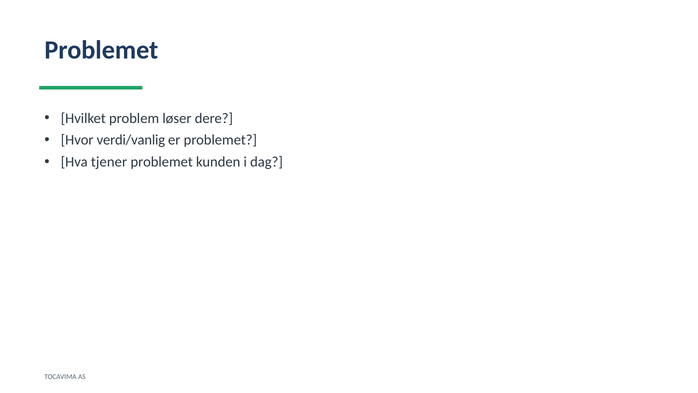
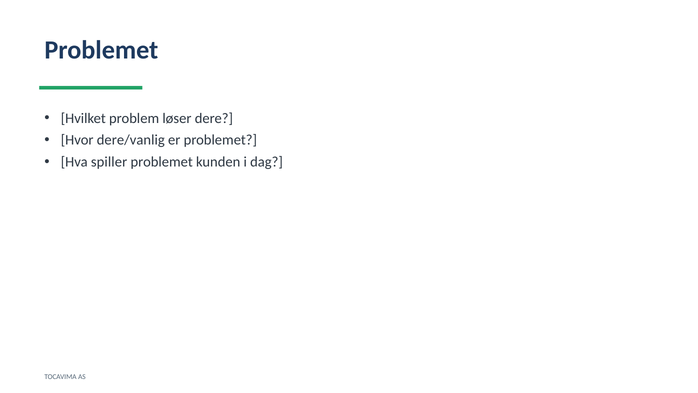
verdi/vanlig: verdi/vanlig -> dere/vanlig (131, 140)
tjener: tjener -> spiller (109, 162)
